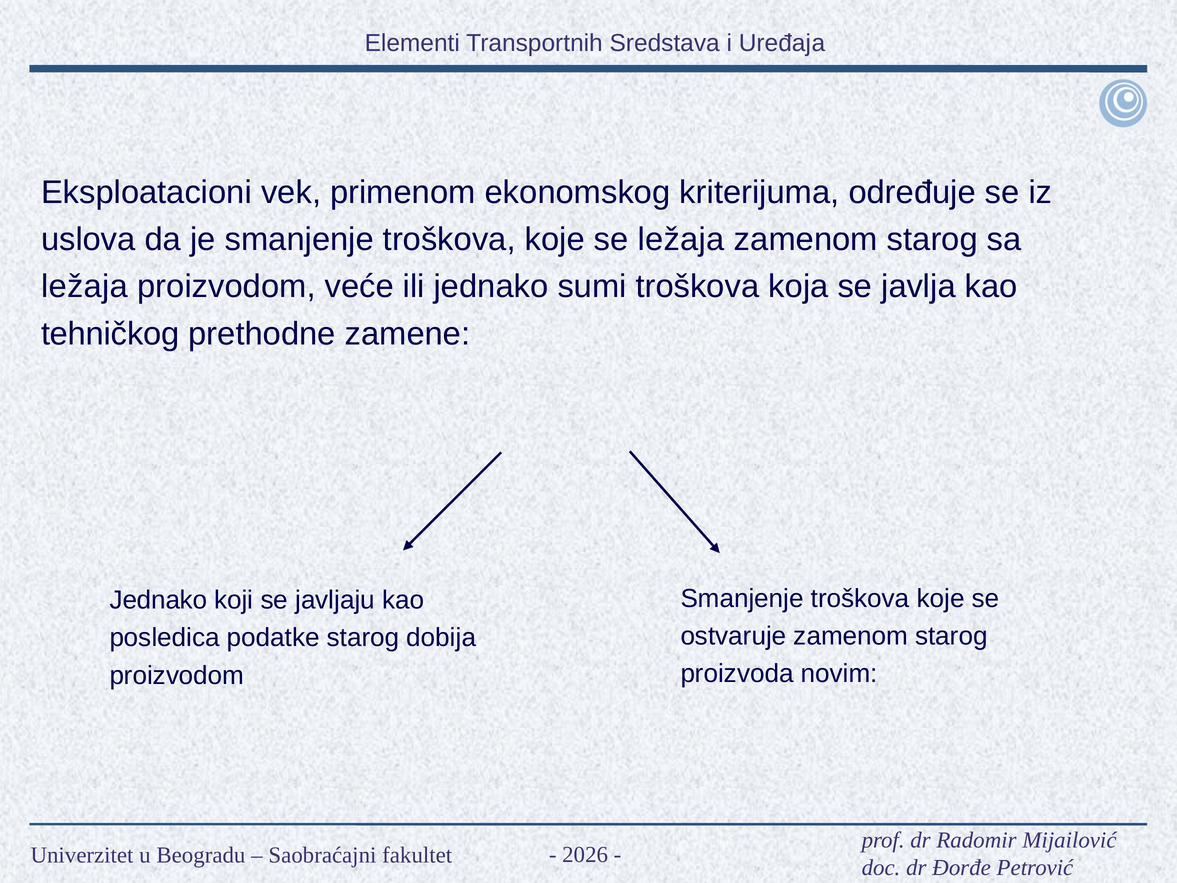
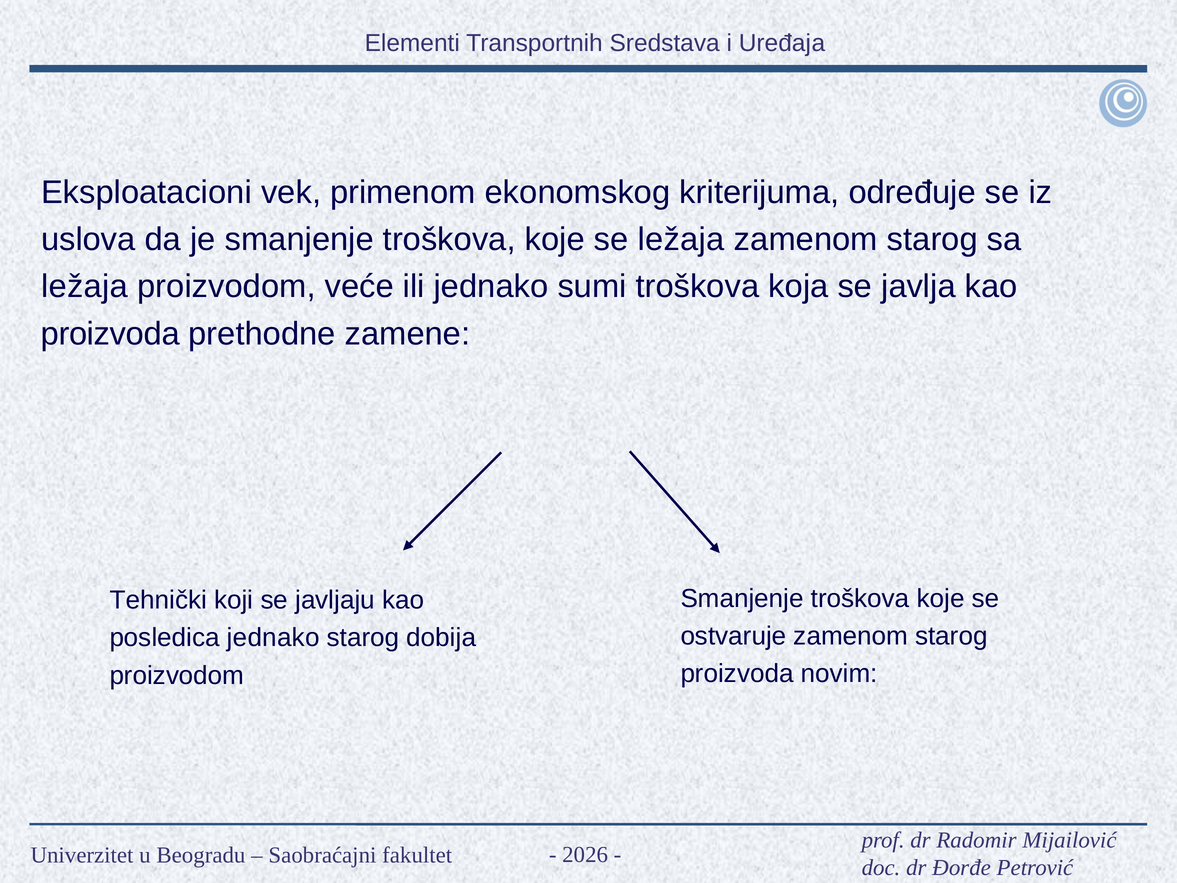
tehničkog: tehničkog -> proizvoda (110, 334)
Jednako: Jednako -> Tehnički (158, 600)
posledica podatke: podatke -> jednako (273, 638)
